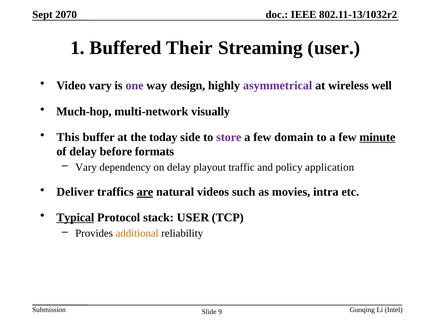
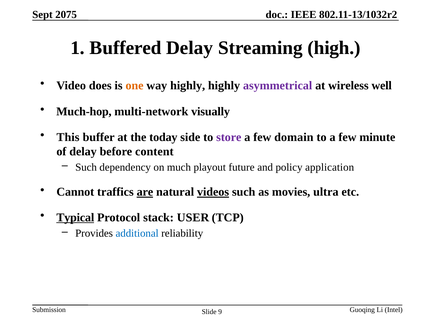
2070: 2070 -> 2075 (66, 14)
Buffered Their: Their -> Delay (190, 48)
Streaming user: user -> high (334, 48)
Video vary: vary -> does (100, 86)
one colour: purple -> orange (135, 86)
way design: design -> highly (188, 86)
minute underline: present -> none (377, 137)
formats: formats -> content (154, 152)
Vary: Vary -> Such (86, 167)
on delay: delay -> much (179, 167)
traffic: traffic -> future (242, 167)
Deliver: Deliver -> Cannot (75, 192)
videos underline: none -> present (213, 192)
intra: intra -> ultra (326, 192)
additional colour: orange -> blue (137, 233)
